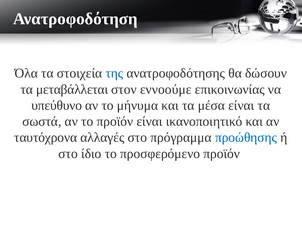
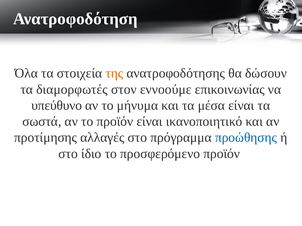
της colour: blue -> orange (114, 73)
μεταβάλλεται: μεταβάλλεται -> διαμορφωτές (72, 90)
ταυτόχρονα: ταυτόχρονα -> προτίμησης (46, 138)
